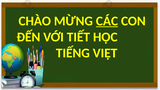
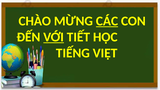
VỚI underline: none -> present (54, 37)
